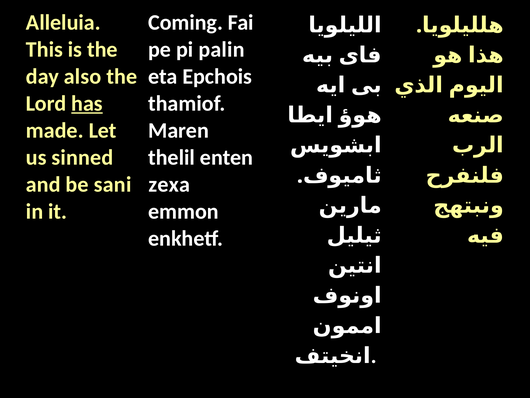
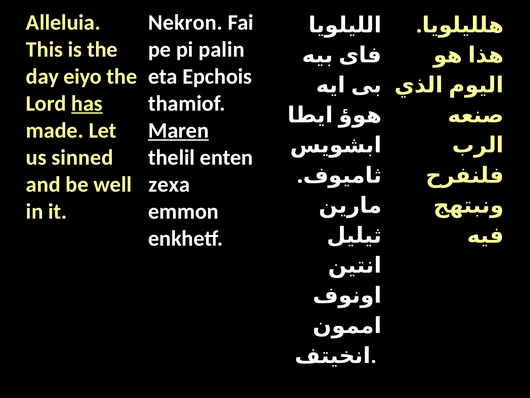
Coming: Coming -> Nekron (185, 22)
also: also -> eiyo (83, 76)
Maren underline: none -> present (178, 130)
sani: sani -> well (113, 184)
